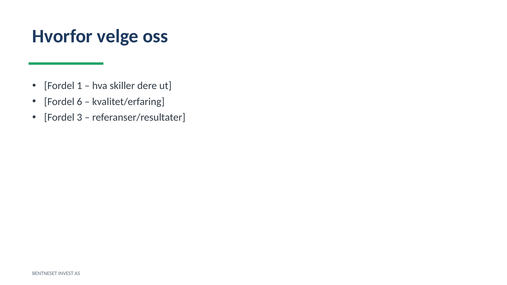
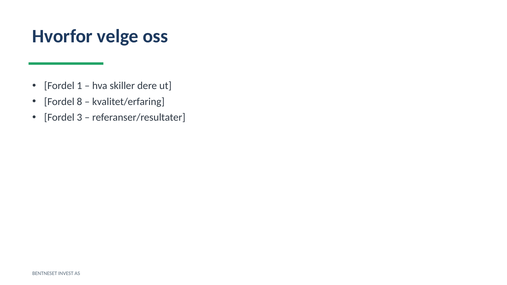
6: 6 -> 8 (80, 102)
